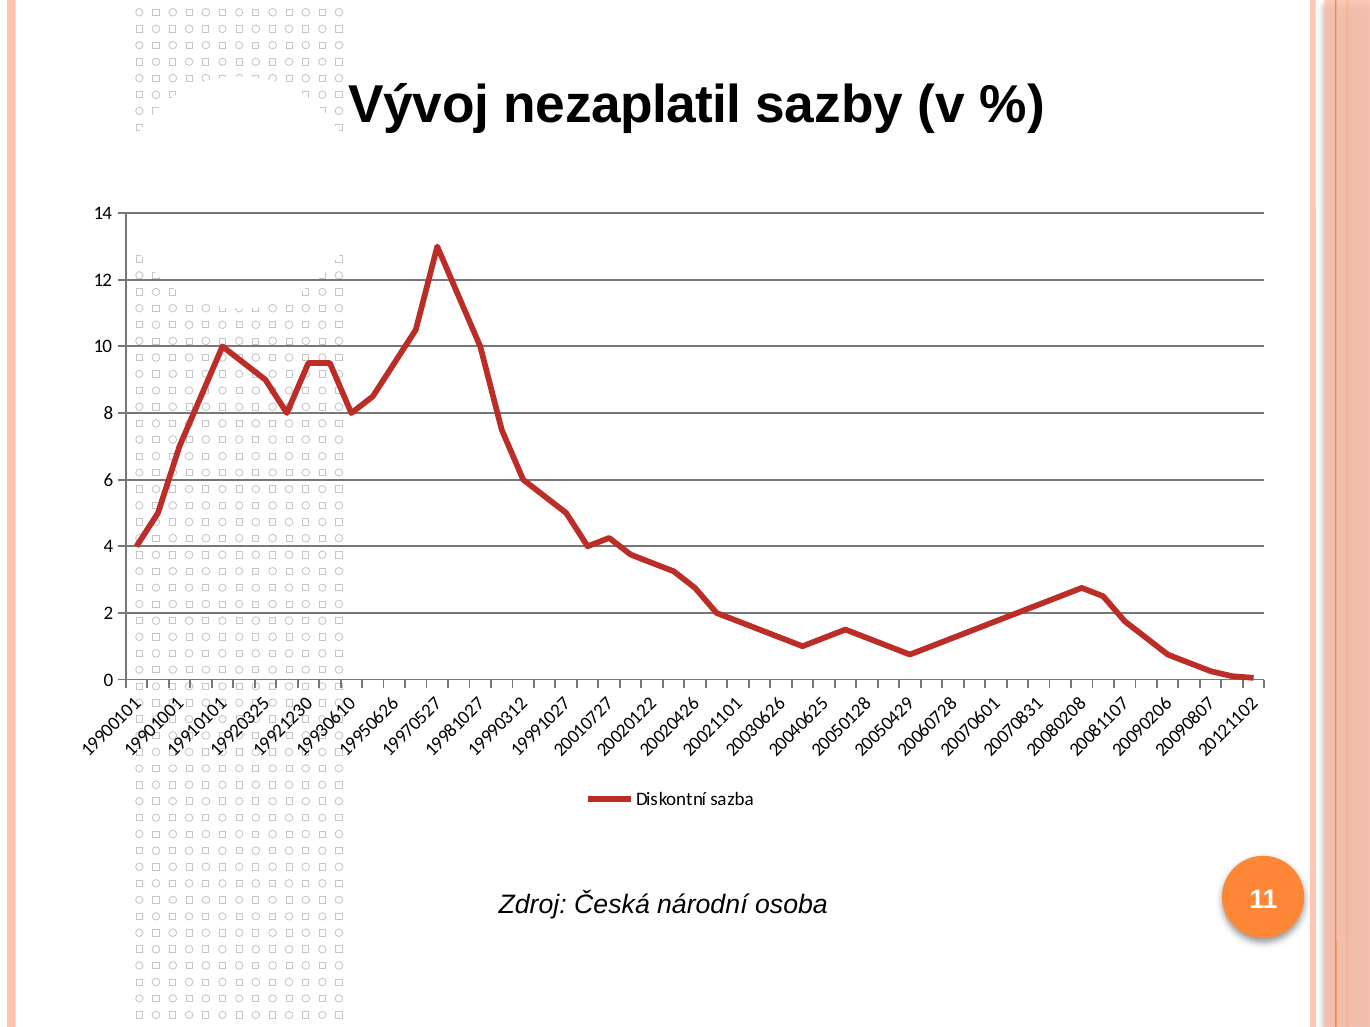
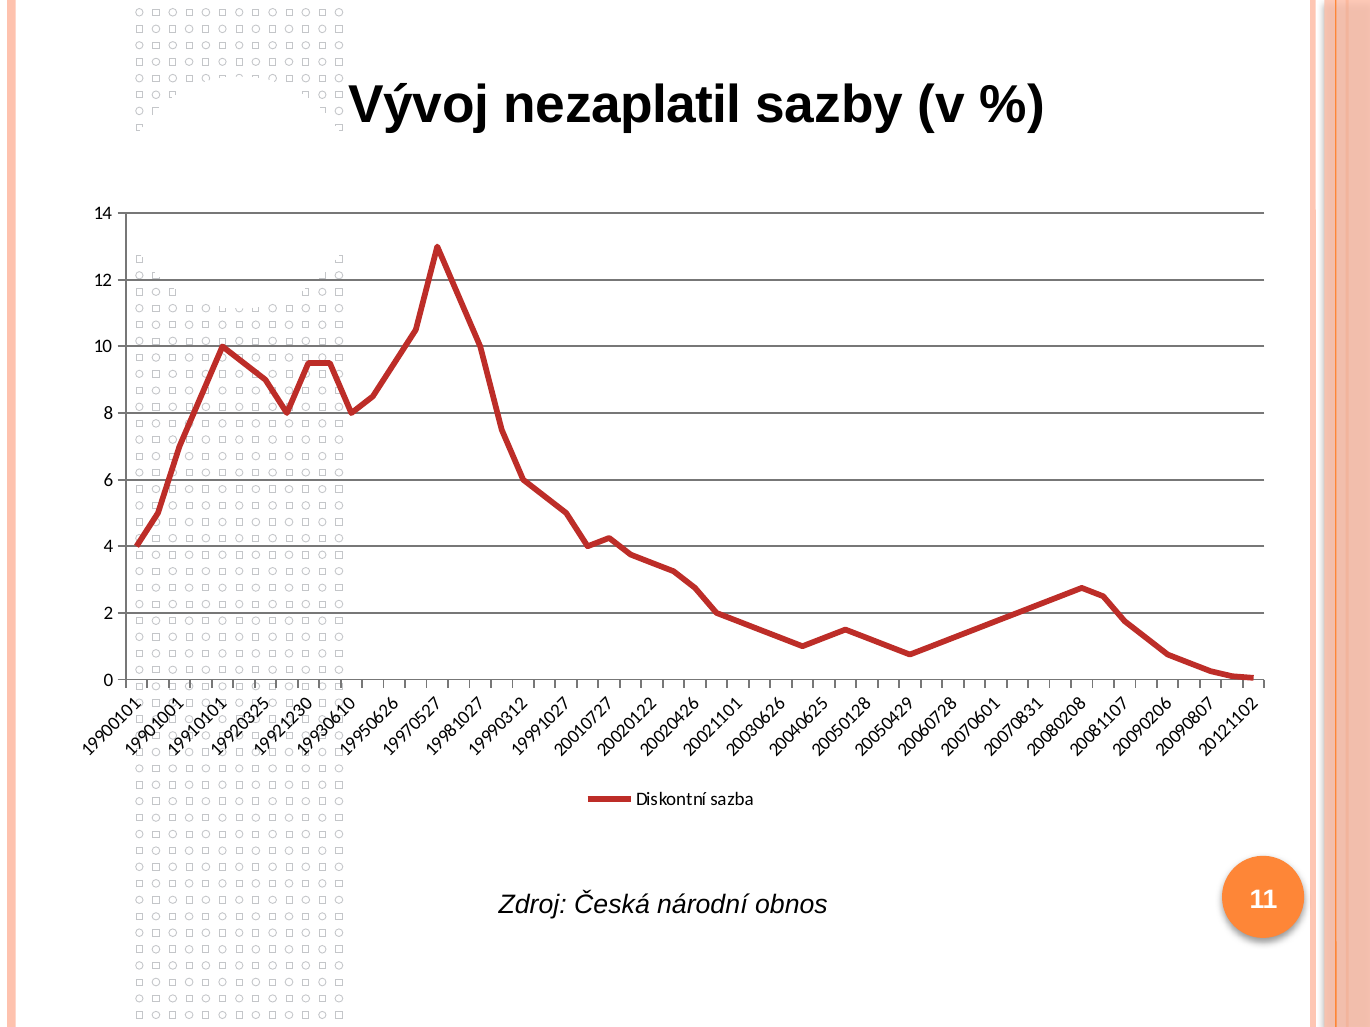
osoba: osoba -> obnos (791, 905)
